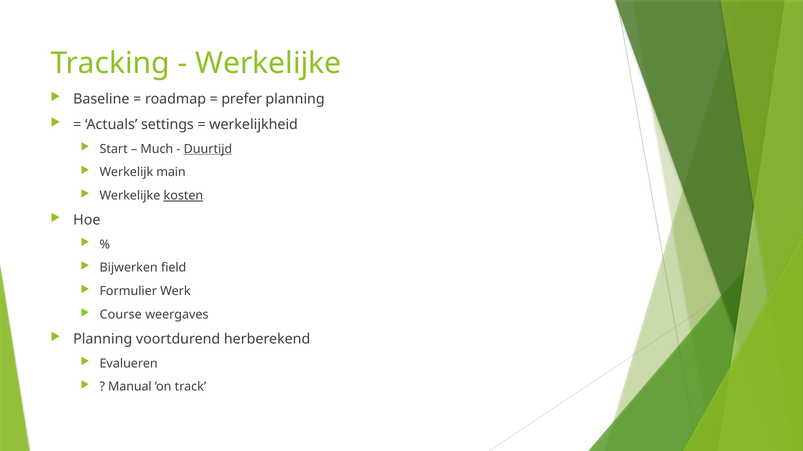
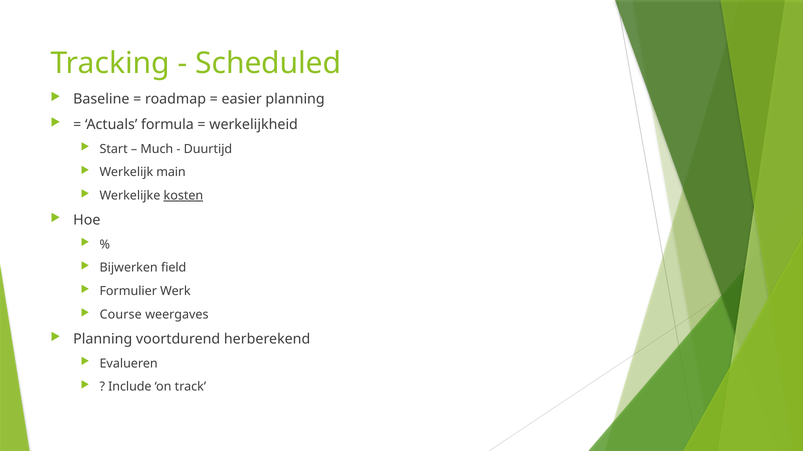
Werkelijke: Werkelijke -> Scheduled (268, 63)
prefer: prefer -> easier (242, 99)
settings: settings -> formula (167, 125)
Duurtijd underline: present -> none (208, 149)
Manual: Manual -> Include (130, 387)
